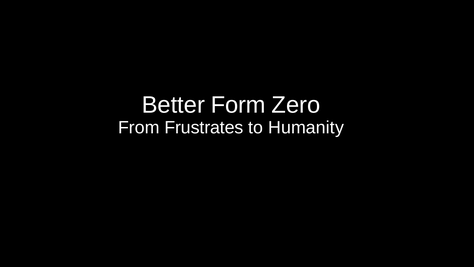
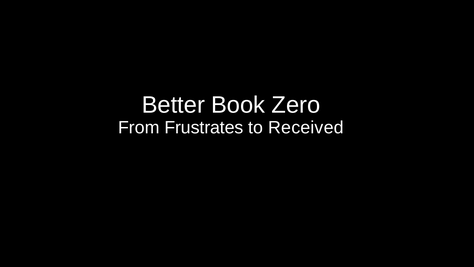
Form: Form -> Book (238, 105)
Humanity: Humanity -> Received (306, 127)
